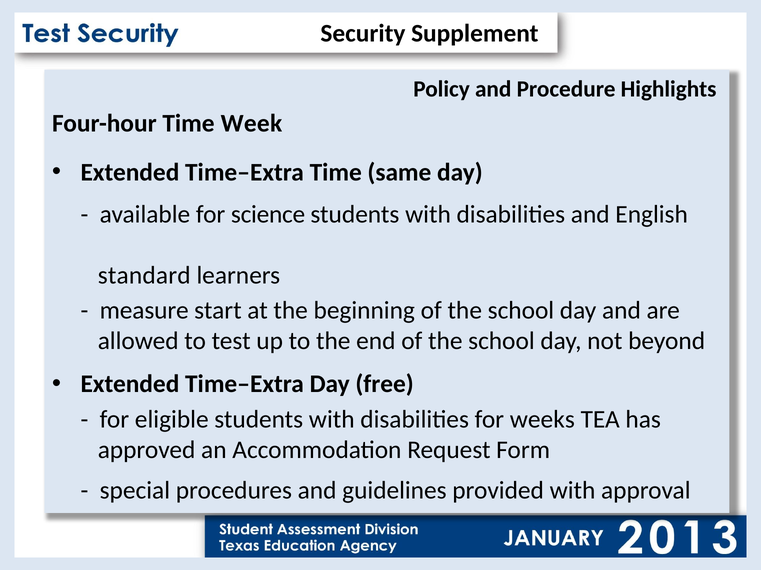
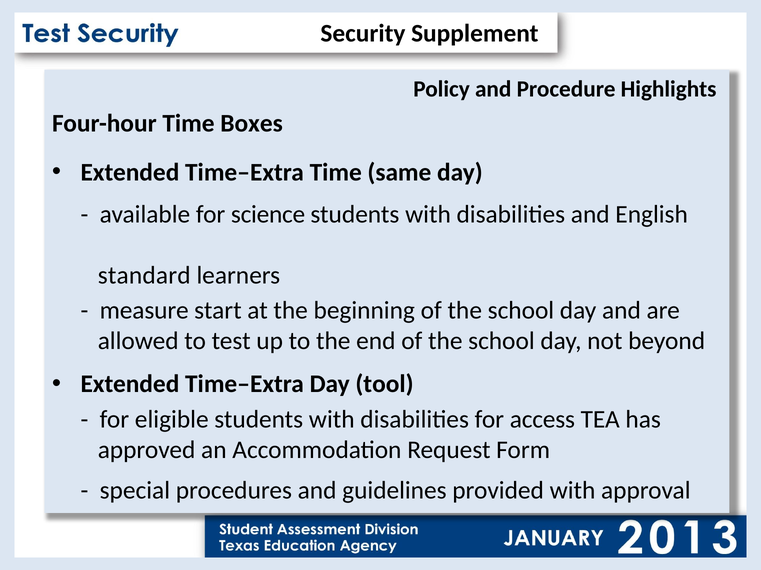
Week: Week -> Boxes (252, 124)
free: free -> tool (385, 385)
weeks: weeks -> access (542, 420)
